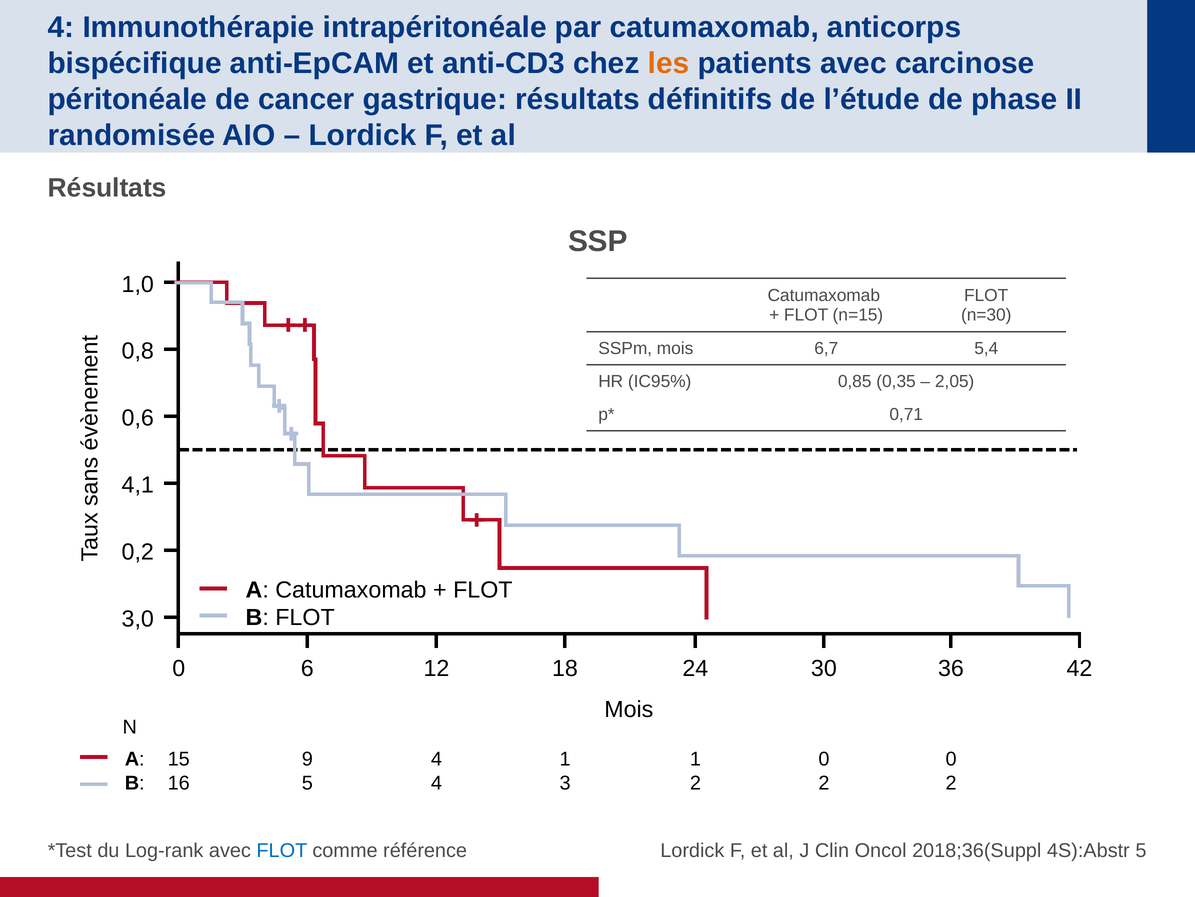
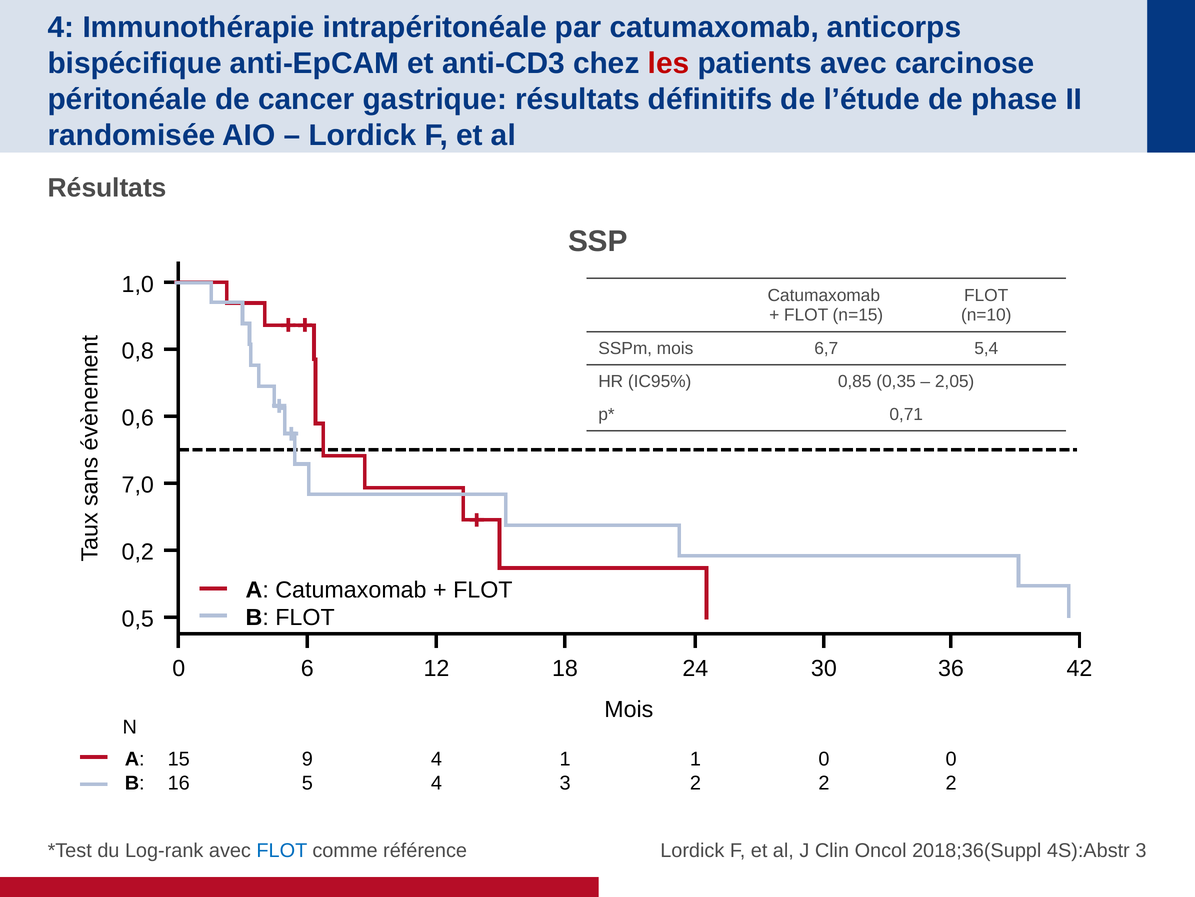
les colour: orange -> red (669, 63)
n=30: n=30 -> n=10 (986, 315)
4,1: 4,1 -> 7,0 (138, 485)
3,0: 3,0 -> 0,5 (138, 618)
4S):Abstr 5: 5 -> 3 (1141, 850)
